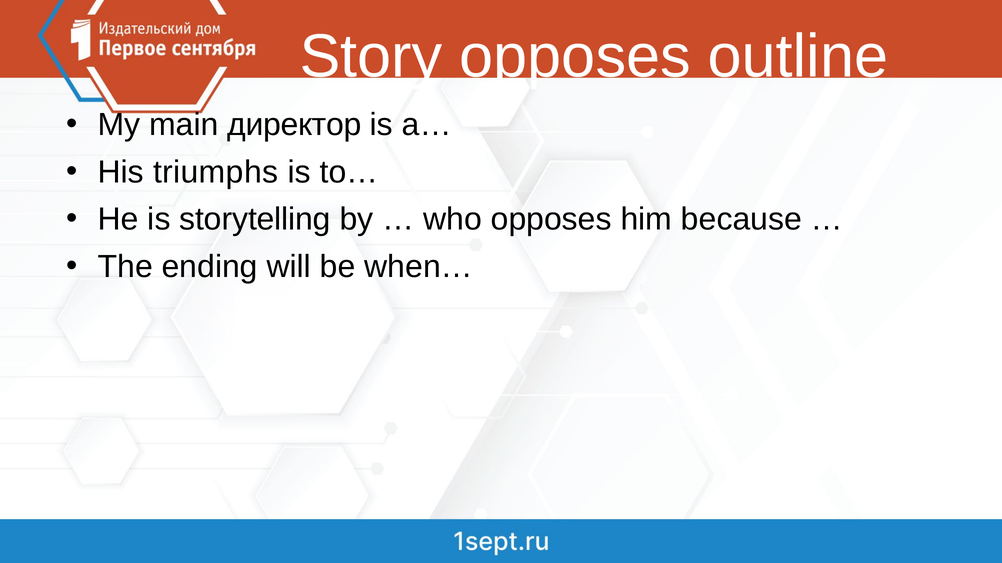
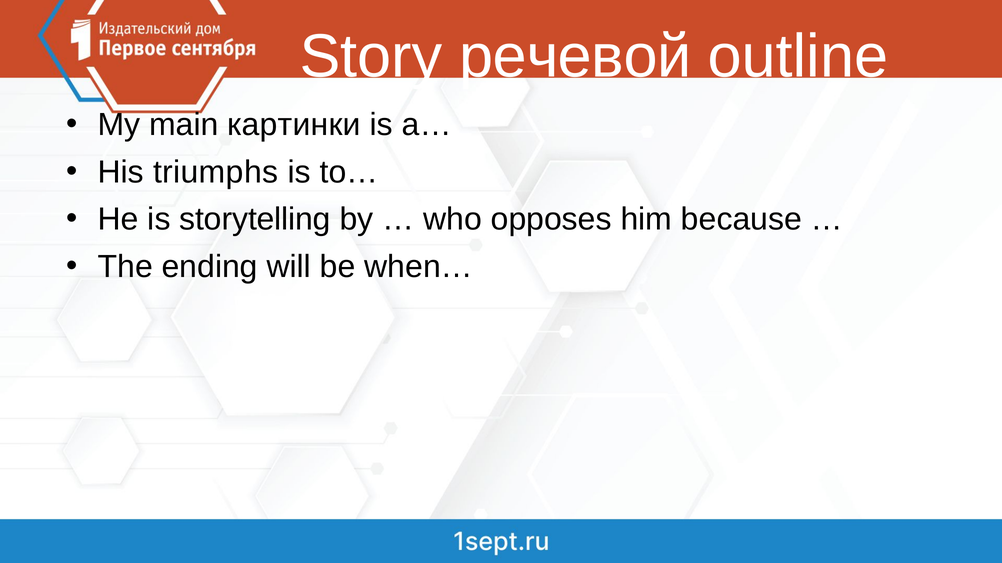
Story opposes: opposes -> речевой (575, 56)
директор: директор -> картинки (294, 125)
